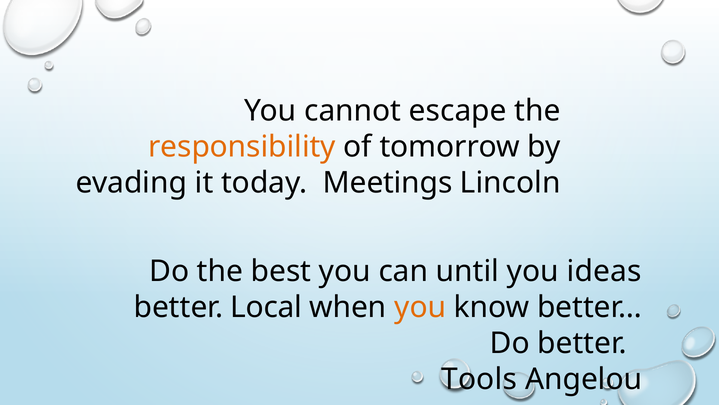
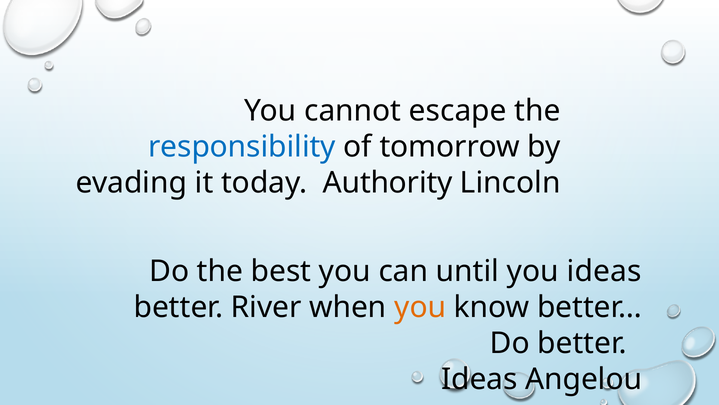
responsibility colour: orange -> blue (242, 147)
Meetings: Meetings -> Authority (388, 182)
Local: Local -> River (266, 307)
Tools: Tools -> Ideas (479, 379)
